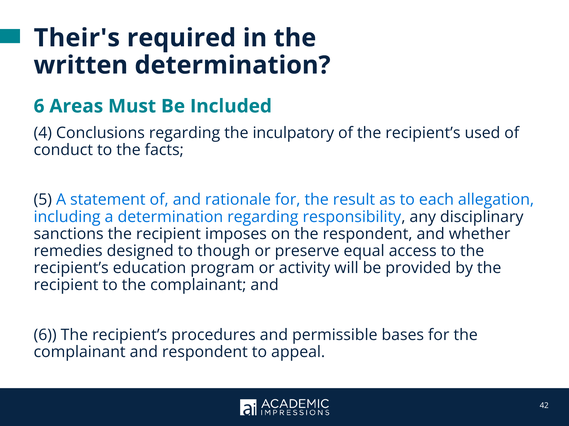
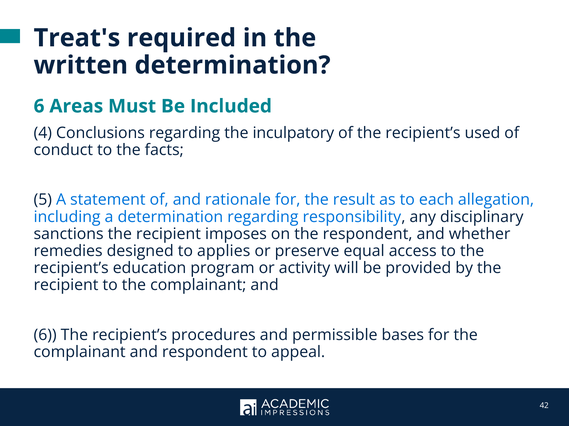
Their's: Their's -> Treat's (77, 38)
though: though -> applies (224, 251)
